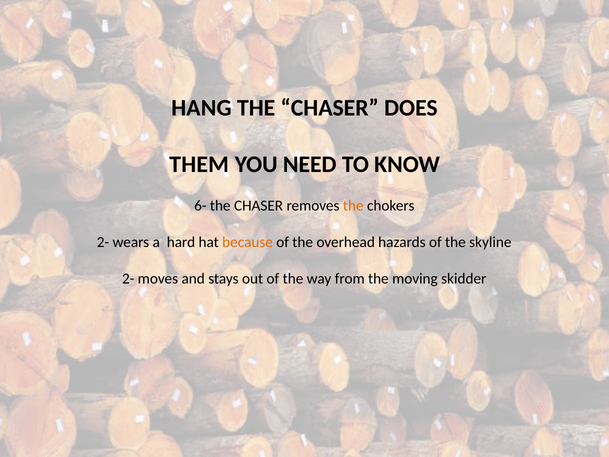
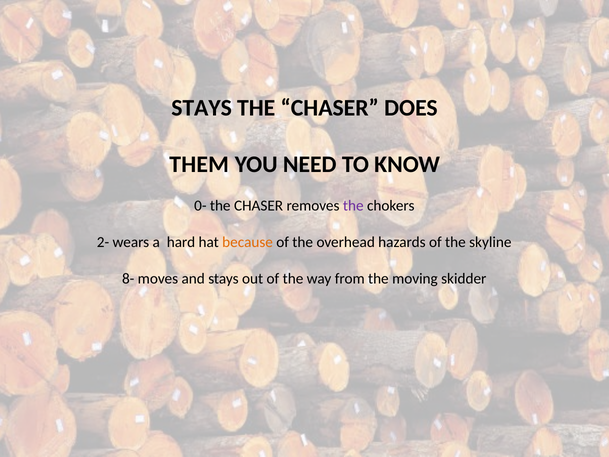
HANG: HANG -> STAYS (202, 108)
6-: 6- -> 0- (200, 206)
the colour: orange -> purple (353, 206)
2-: 2- -> 8- (128, 279)
